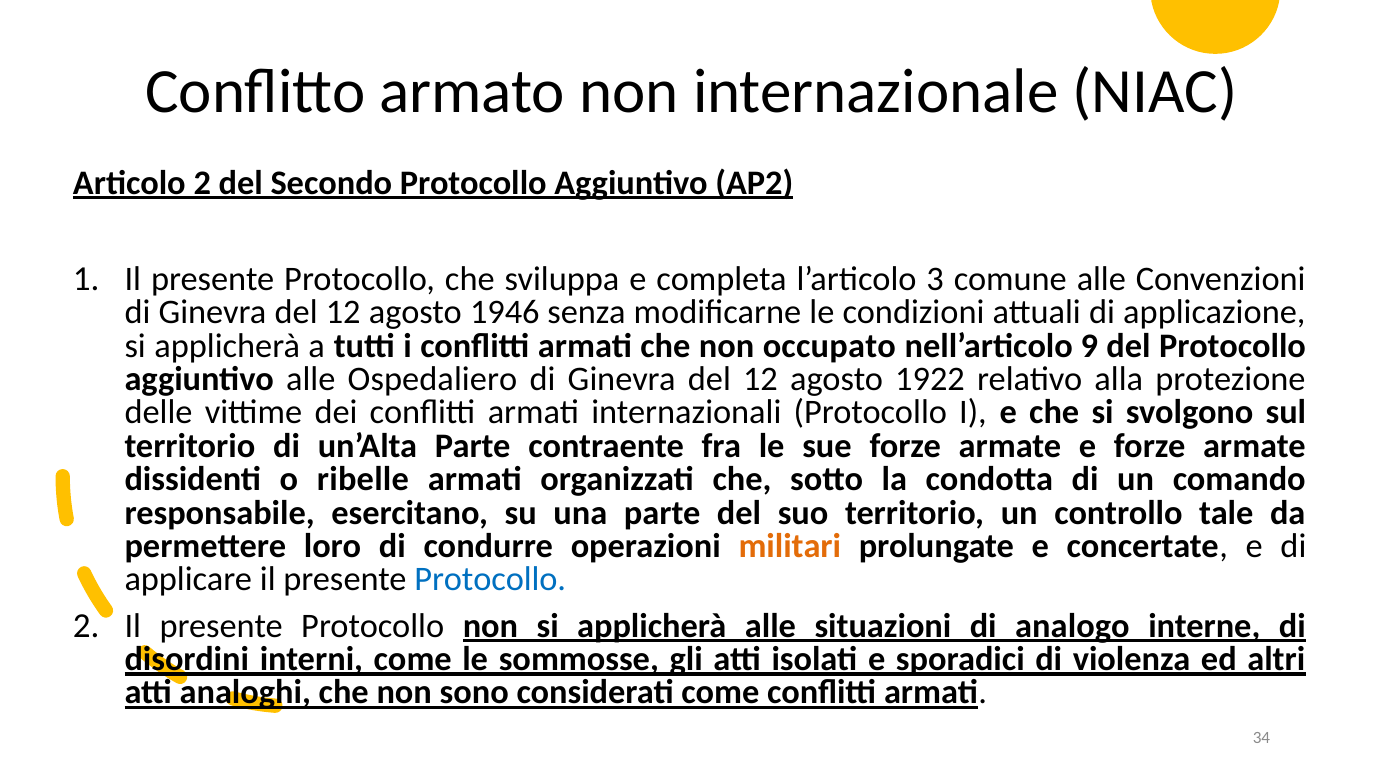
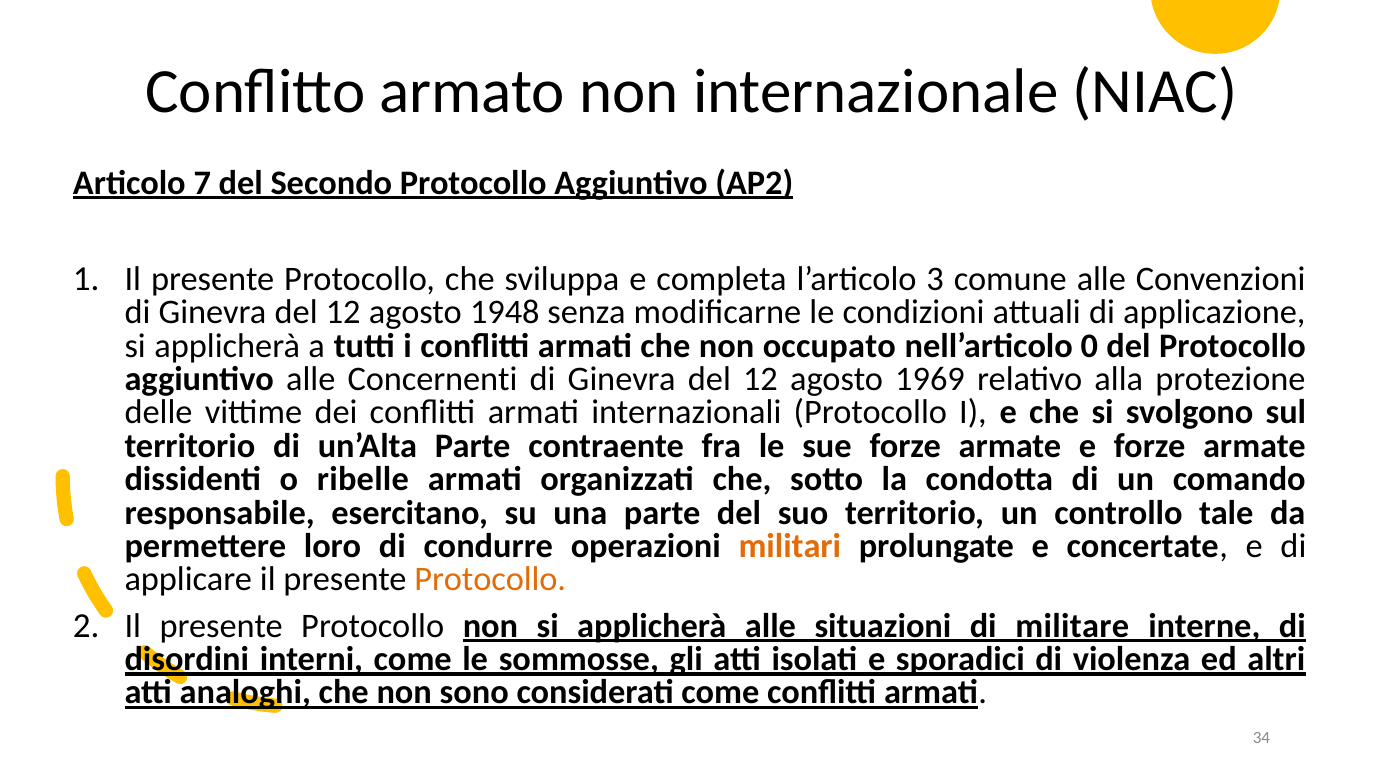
Articolo 2: 2 -> 7 (202, 183)
1946: 1946 -> 1948 (505, 313)
9: 9 -> 0 (1089, 346)
Ospedaliero: Ospedaliero -> Concernenti (433, 379)
1922: 1922 -> 1969 (930, 379)
Protocollo colour: blue -> orange (490, 580)
analogo: analogo -> militare (1072, 626)
